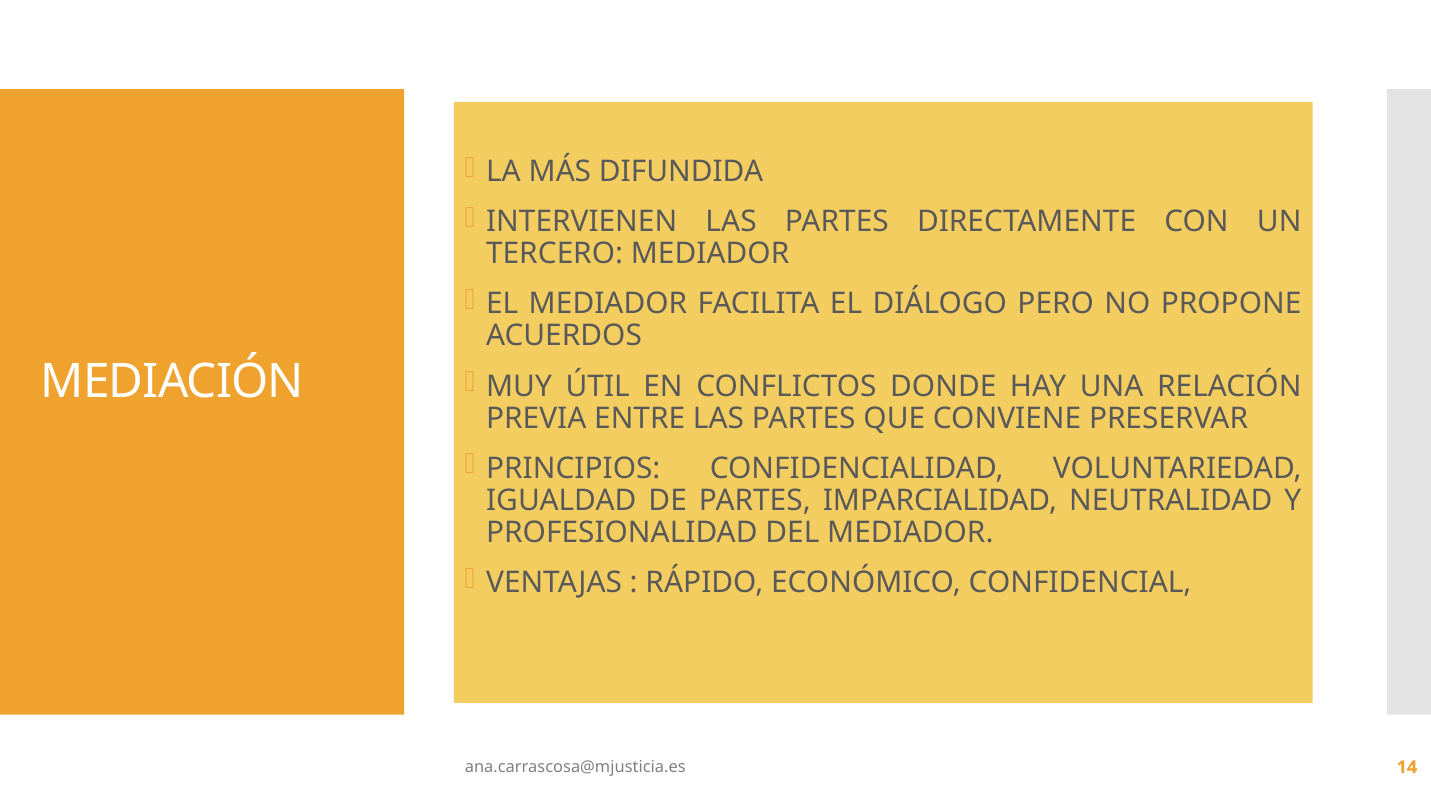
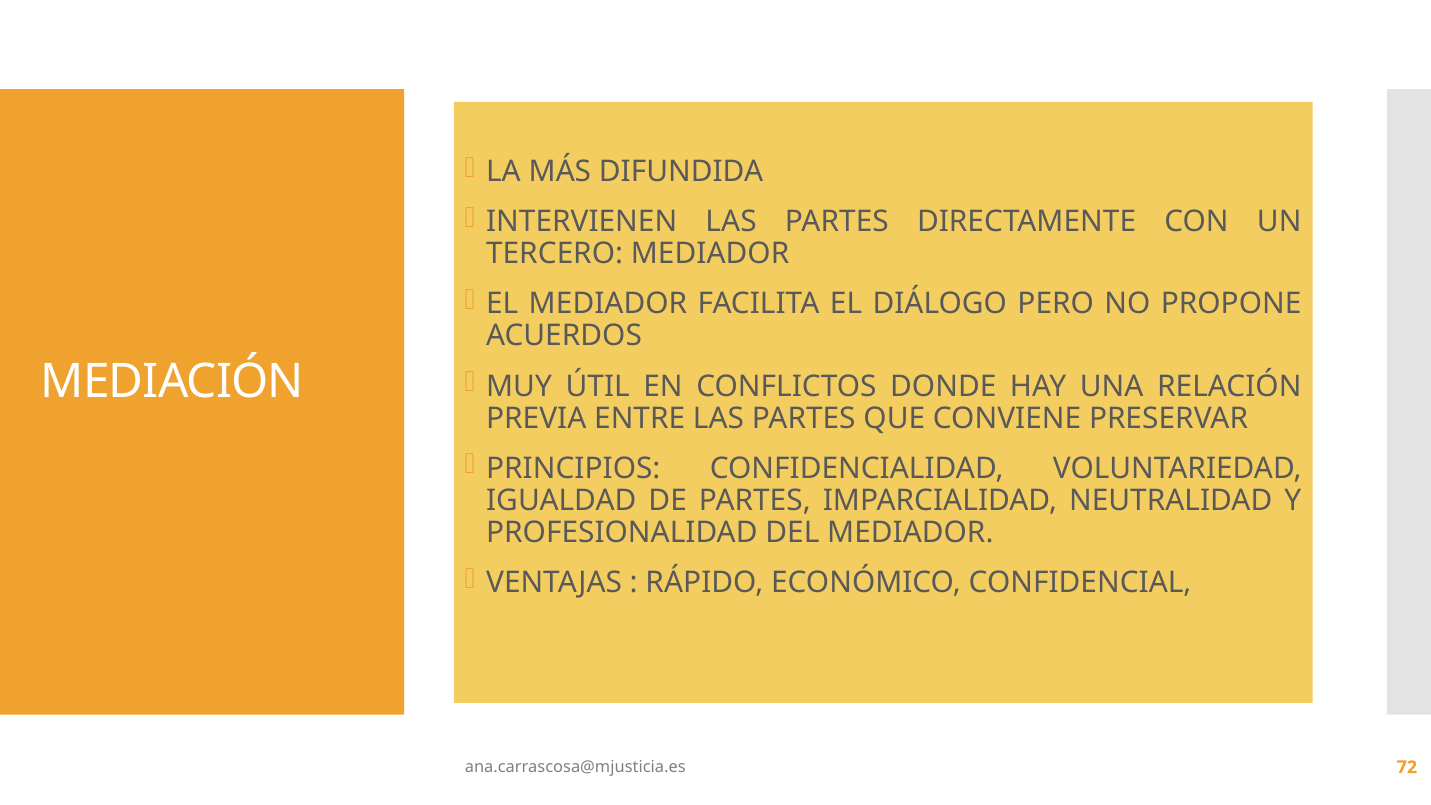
14: 14 -> 72 (1407, 767)
